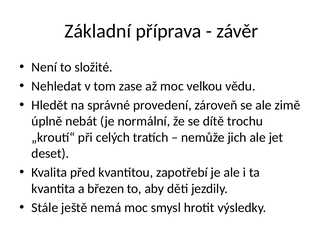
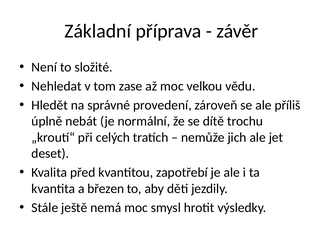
zimě: zimě -> příliš (287, 105)
